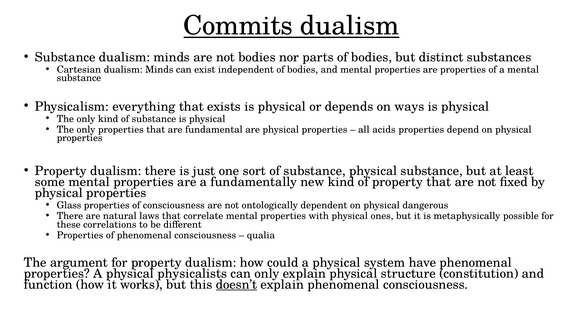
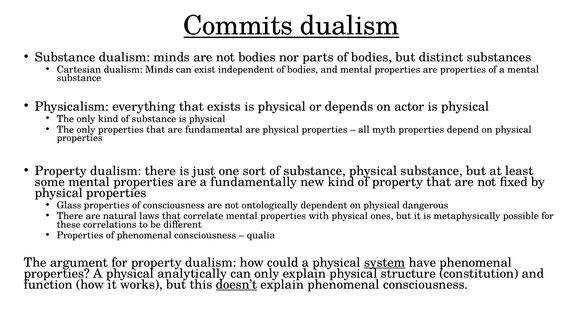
ways: ways -> actor (409, 106)
acids: acids -> myth (384, 130)
system underline: none -> present (385, 262)
physicalists: physicalists -> analytically (192, 273)
